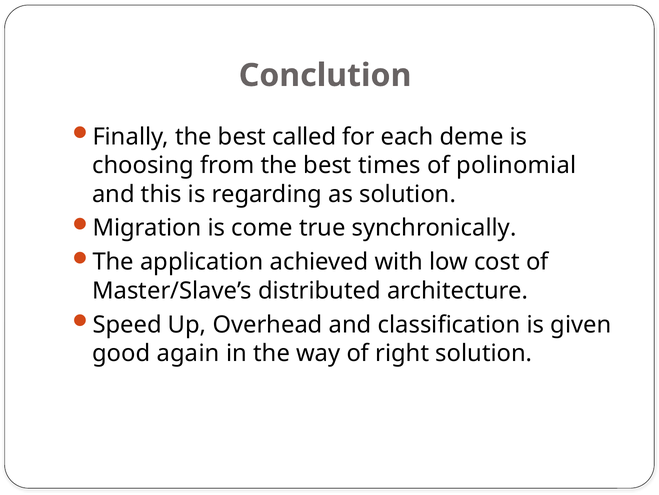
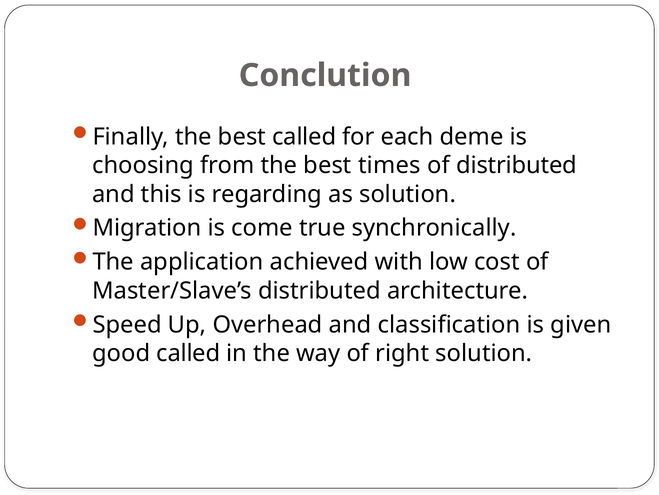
of polinomial: polinomial -> distributed (517, 165)
good again: again -> called (188, 353)
